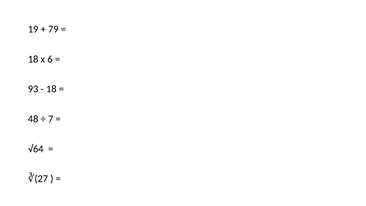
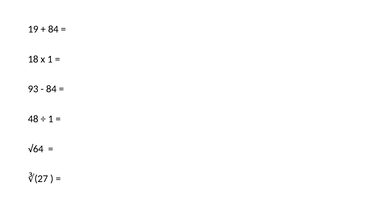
79: 79 -> 84 (53, 29)
x 6: 6 -> 1 (50, 59)
18: 18 -> 84 (51, 89)
7: 7 -> 1 (51, 119)
